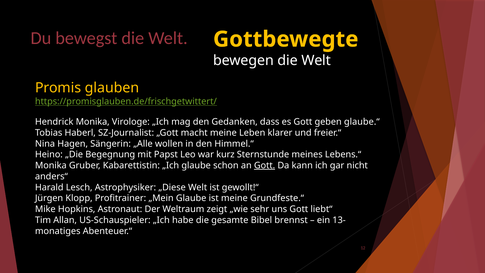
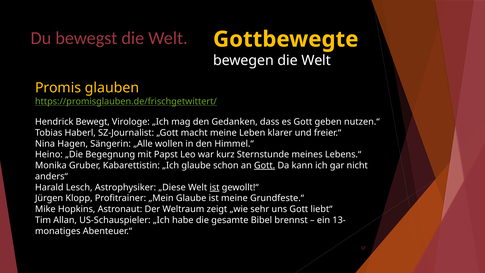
Hendrick Monika: Monika -> Bewegt (93, 122)
glaube.“: glaube.“ -> nutzen.“ (362, 122)
ist underline: none -> present (214, 187)
